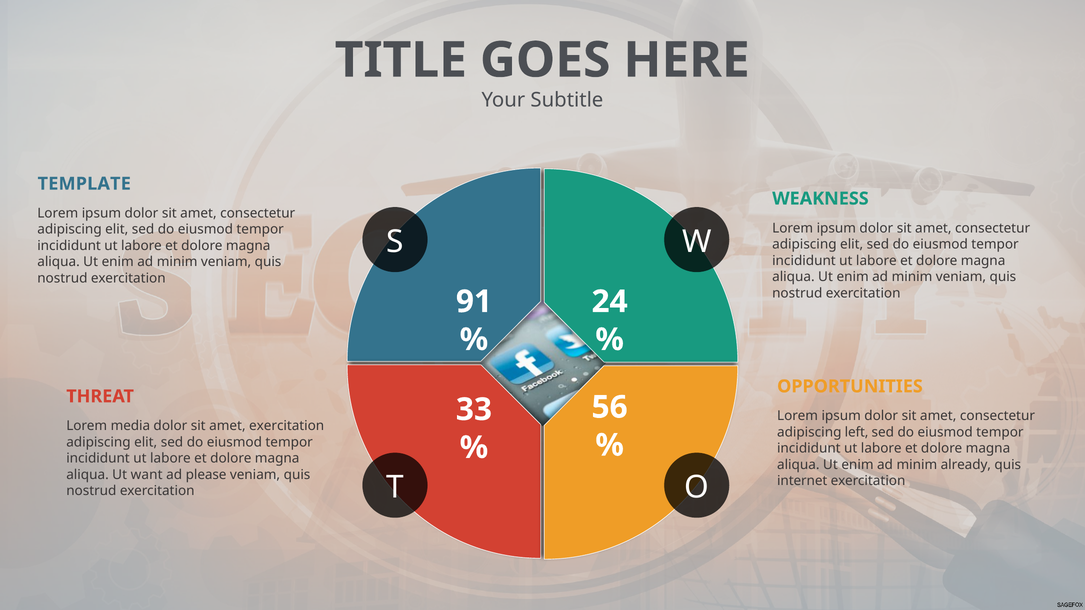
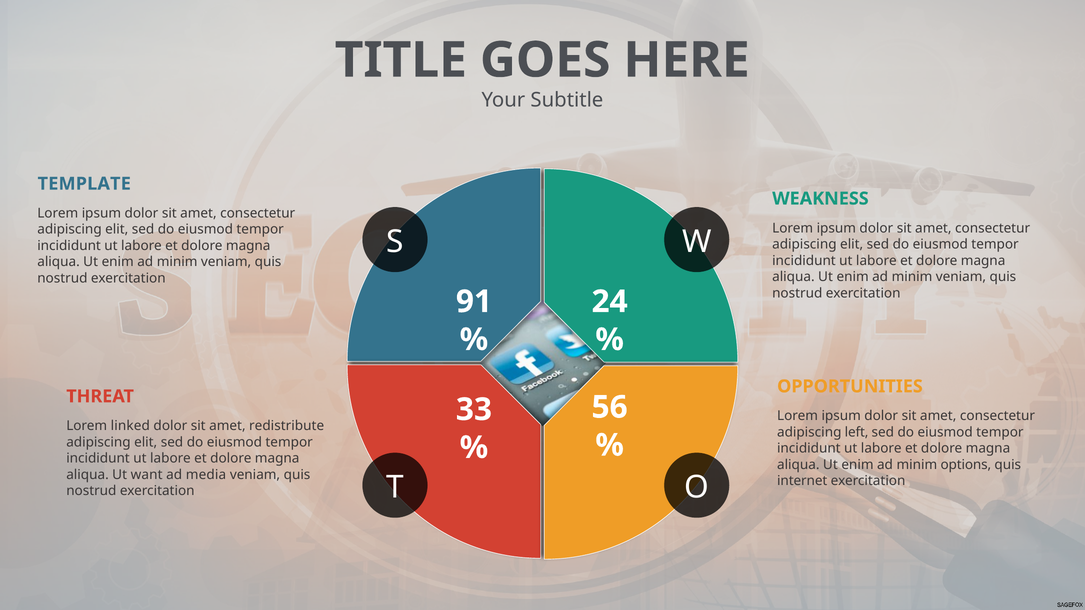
media: media -> linked (130, 426)
amet exercitation: exercitation -> redistribute (287, 426)
already: already -> options (966, 465)
please: please -> media (206, 475)
